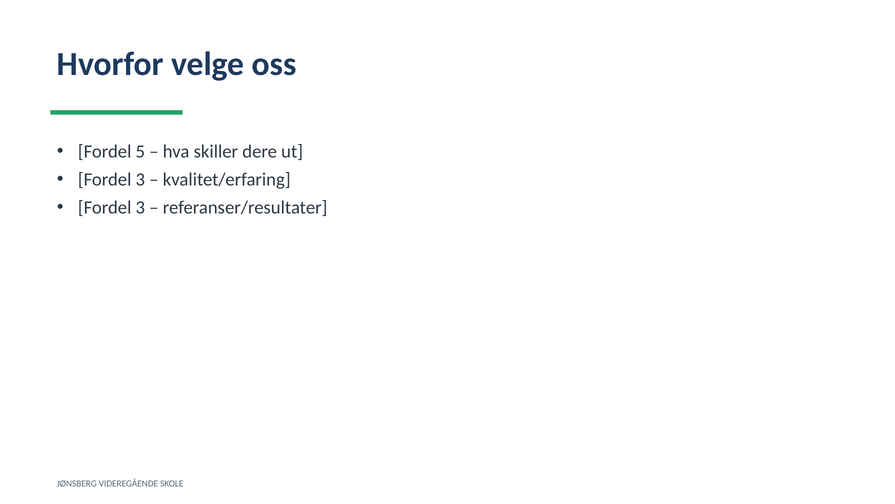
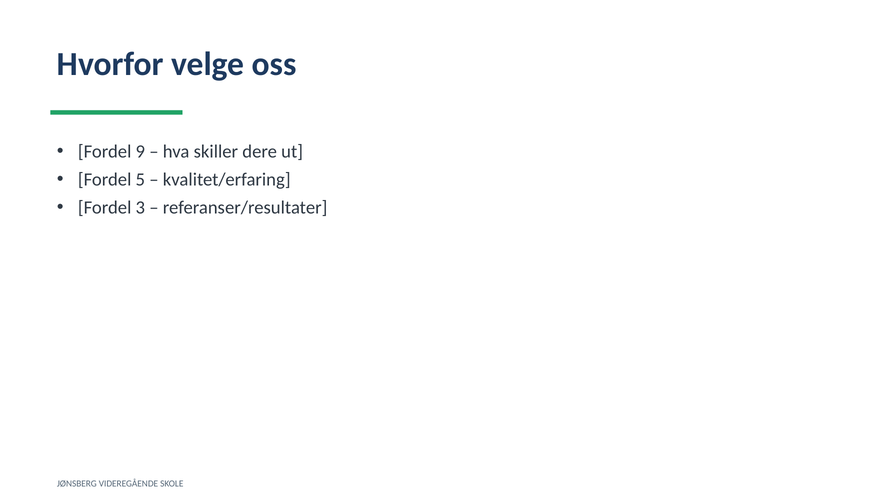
5: 5 -> 9 (140, 152)
3: 3 -> 5 (140, 180)
